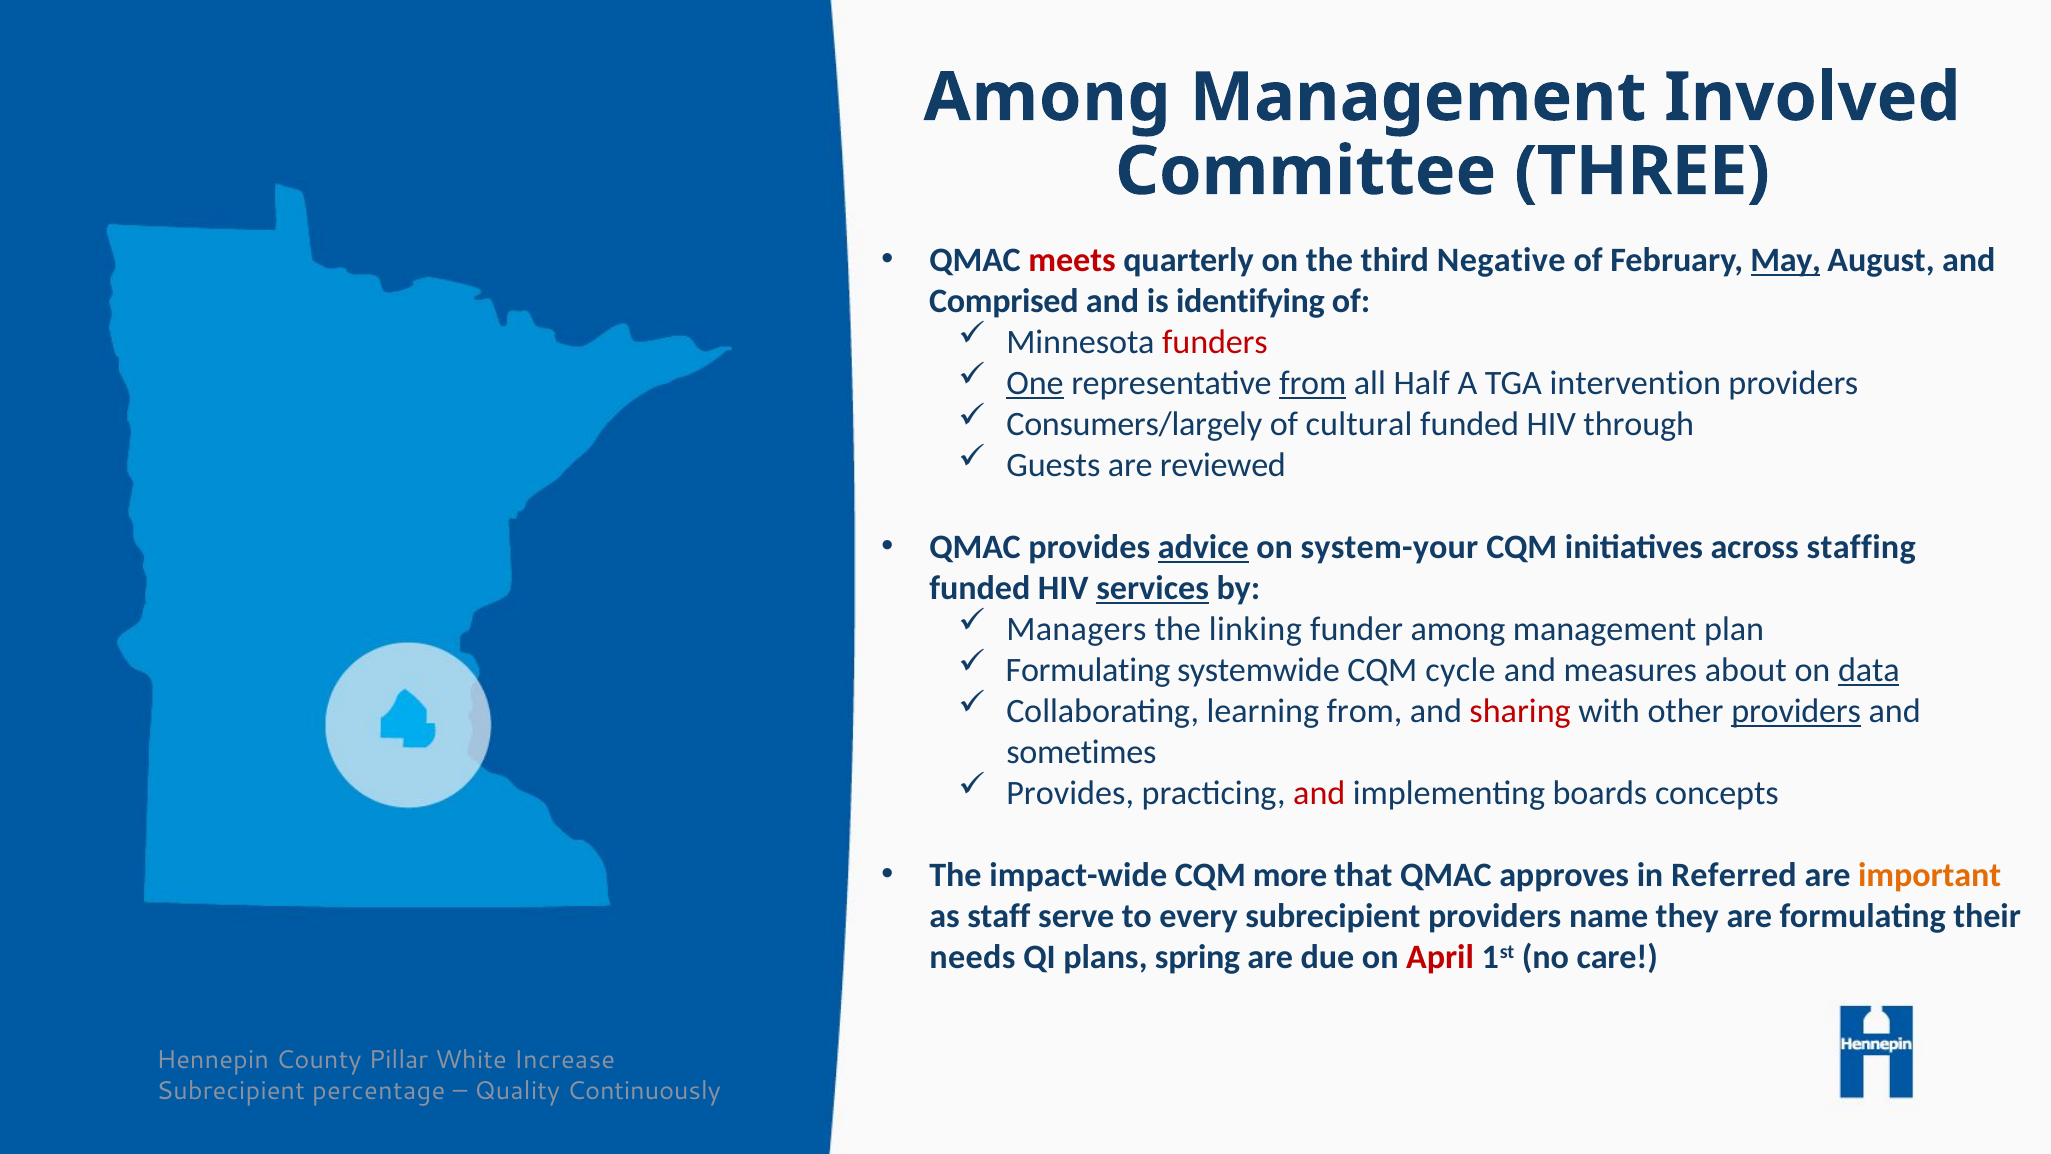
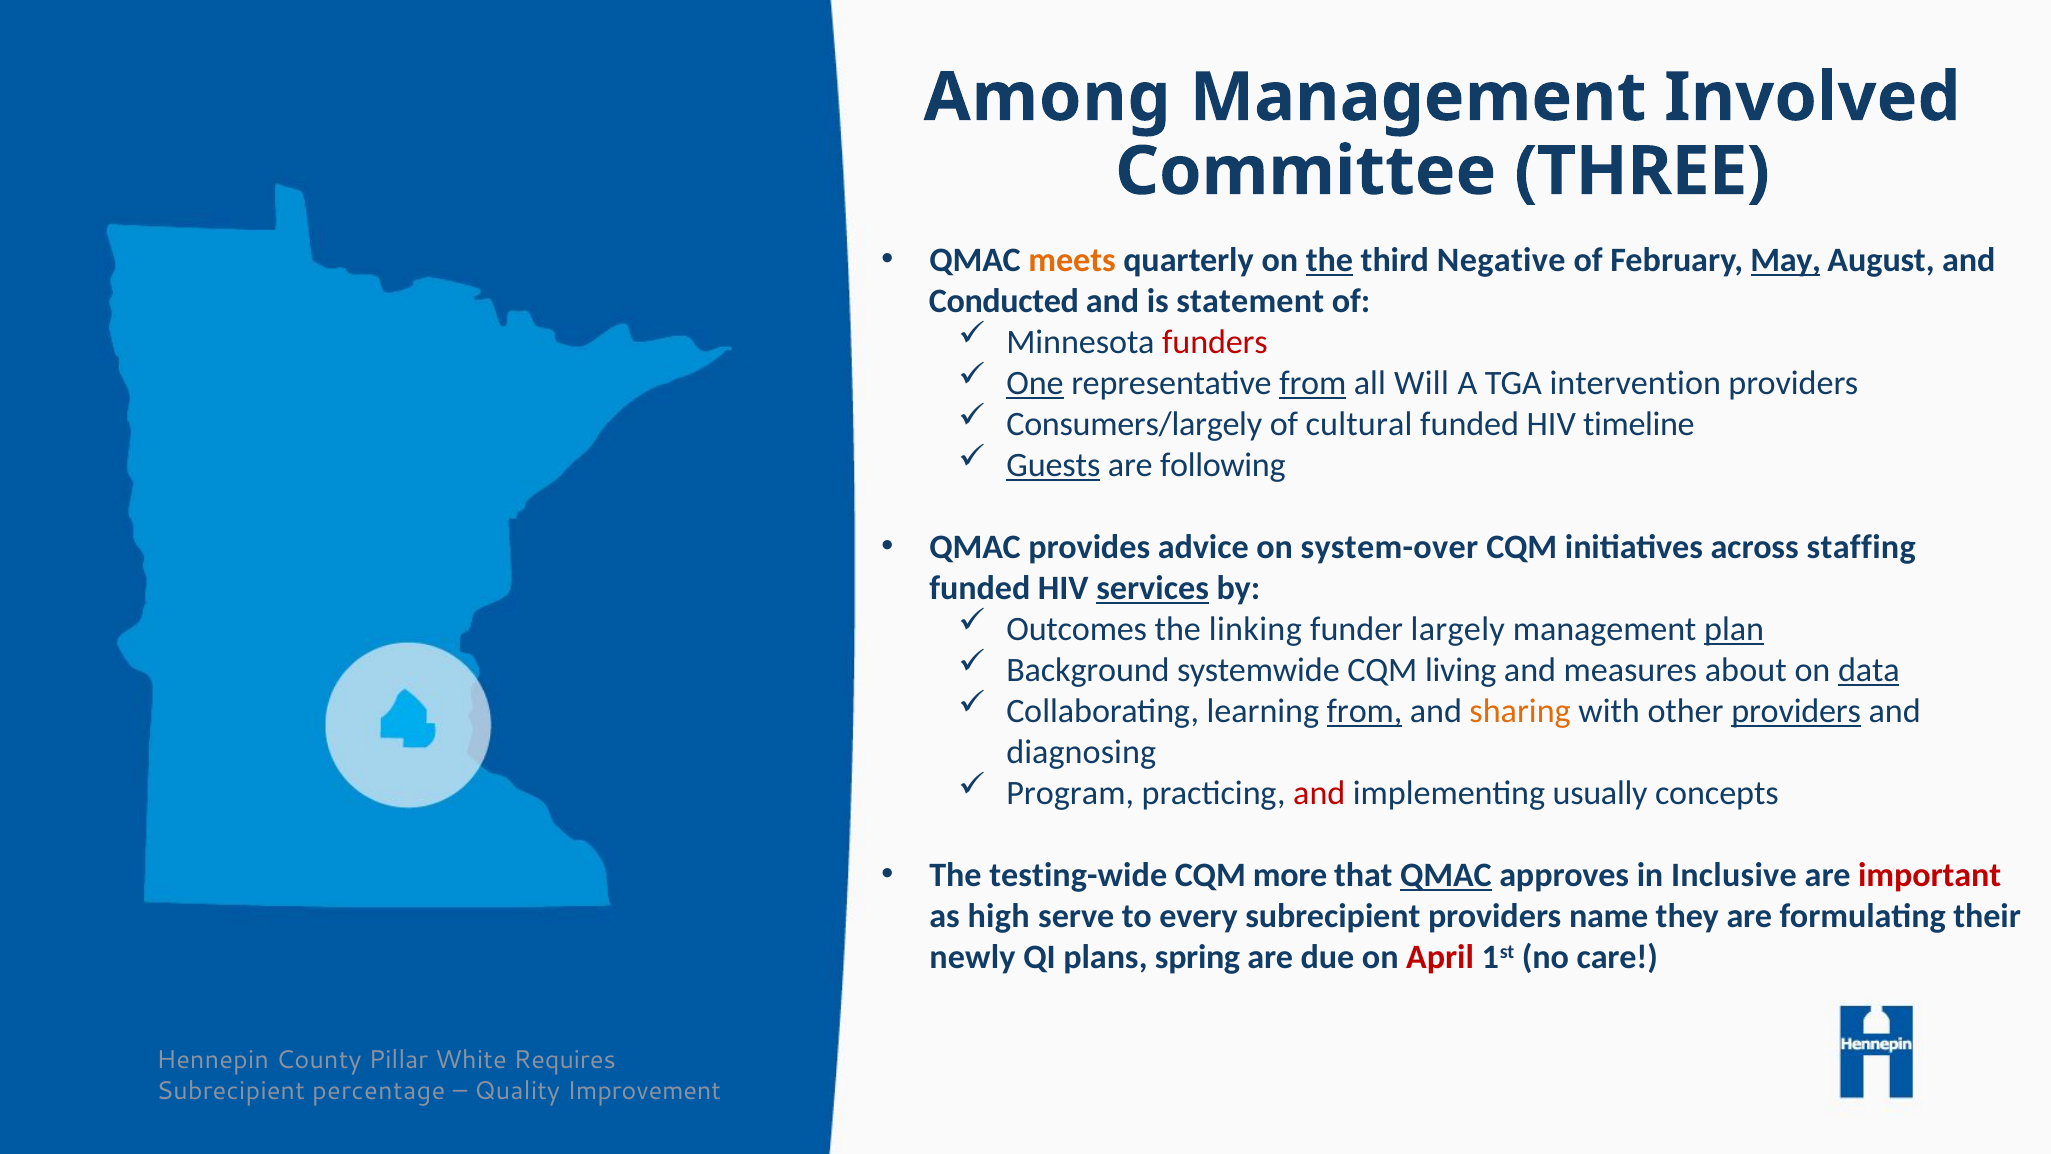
meets colour: red -> orange (1072, 260)
the underline: none -> present (1329, 260)
Comprised: Comprised -> Conducted (1004, 301)
identifying: identifying -> statement (1250, 301)
Half: Half -> Will (1422, 383)
through: through -> timeline (1639, 424)
Guests underline: none -> present (1053, 465)
reviewed: reviewed -> following (1223, 465)
advice underline: present -> none (1203, 547)
system-your: system-your -> system-over (1389, 547)
Managers: Managers -> Outcomes (1077, 629)
funder among: among -> largely (1458, 629)
plan underline: none -> present (1734, 629)
Formulating: Formulating -> Background (1088, 670)
cycle: cycle -> living (1461, 670)
from underline: none -> present (1365, 711)
sharing colour: red -> orange (1520, 711)
sometimes: sometimes -> diagnosing (1081, 752)
Provides: Provides -> Program (1070, 793)
boards: boards -> usually (1600, 793)
impact-wide: impact-wide -> testing-wide (1078, 875)
QMAC underline: none -> present (1446, 875)
Referred: Referred -> Inclusive (1734, 875)
important colour: orange -> red (1930, 875)
staff: staff -> high (999, 916)
needs: needs -> newly (972, 957)
Increase: Increase -> Requires (565, 1060)
Continuously: Continuously -> Improvement (644, 1091)
